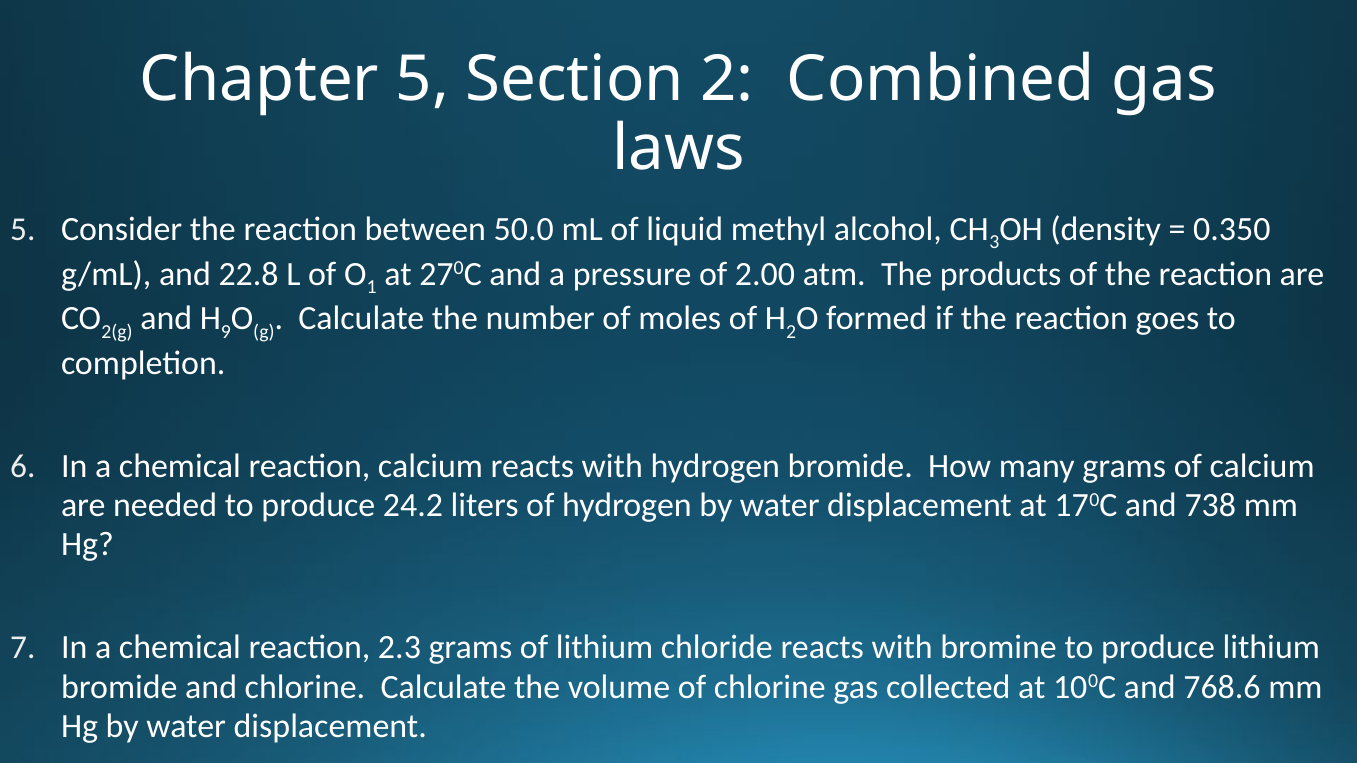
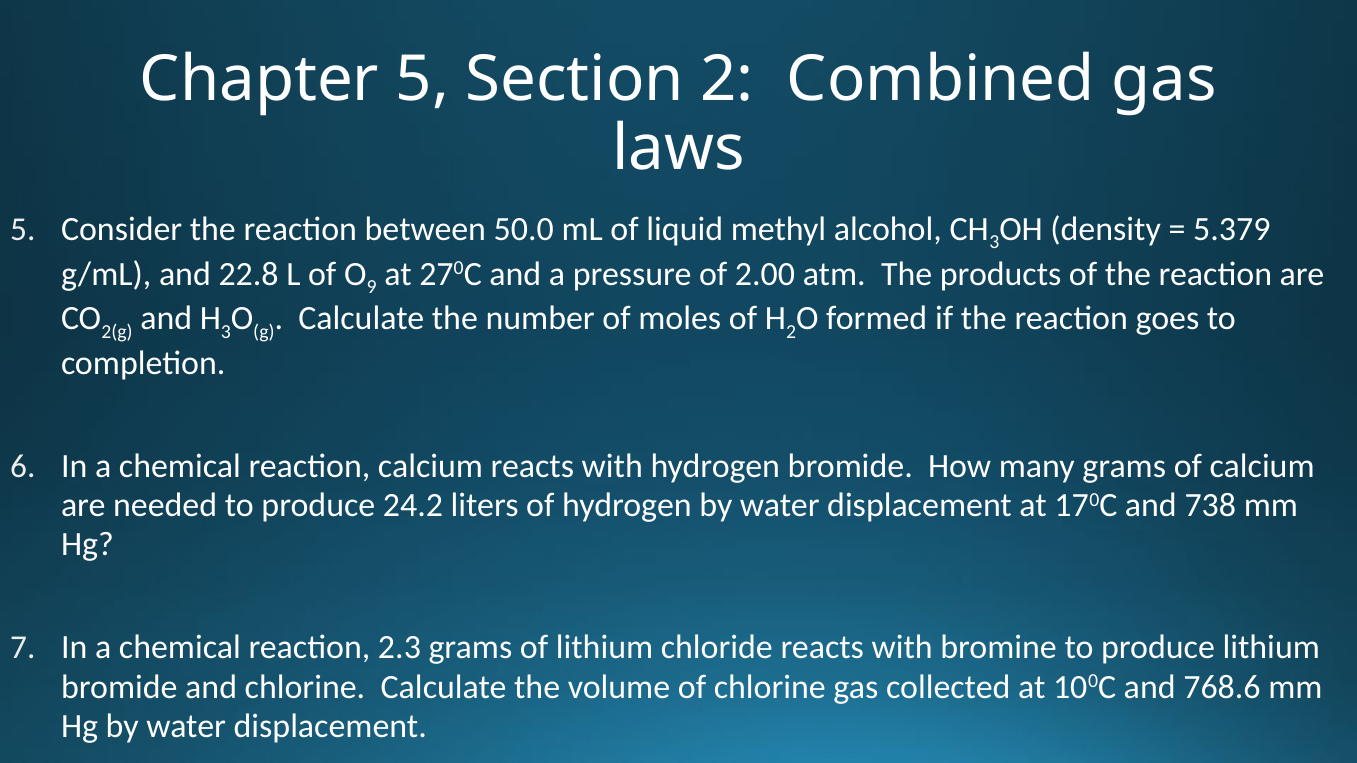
0.350: 0.350 -> 5.379 (1232, 229)
1: 1 -> 9 (372, 287)
9: 9 -> 3 (226, 332)
